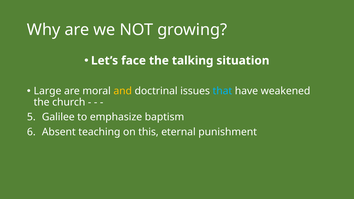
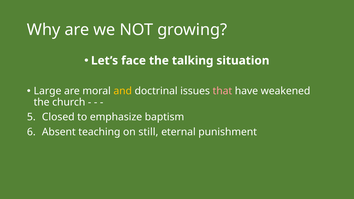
that colour: light blue -> pink (222, 91)
Galilee: Galilee -> Closed (58, 117)
this: this -> still (148, 132)
